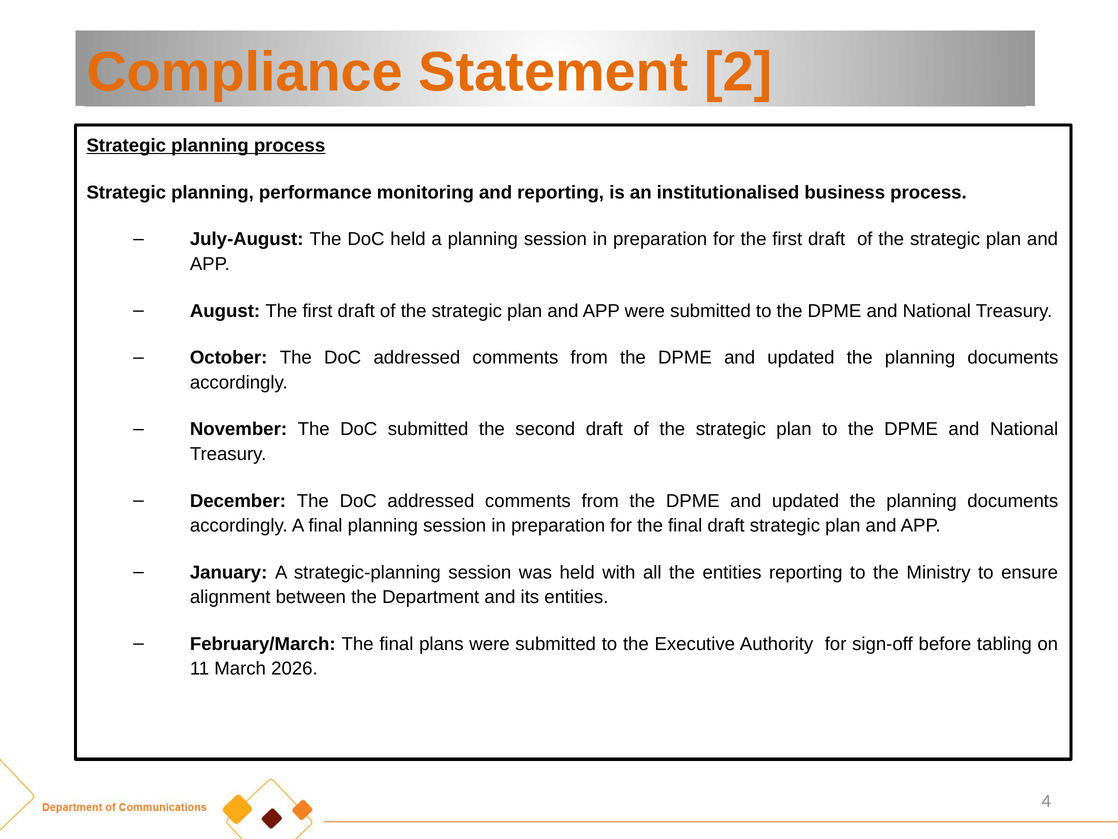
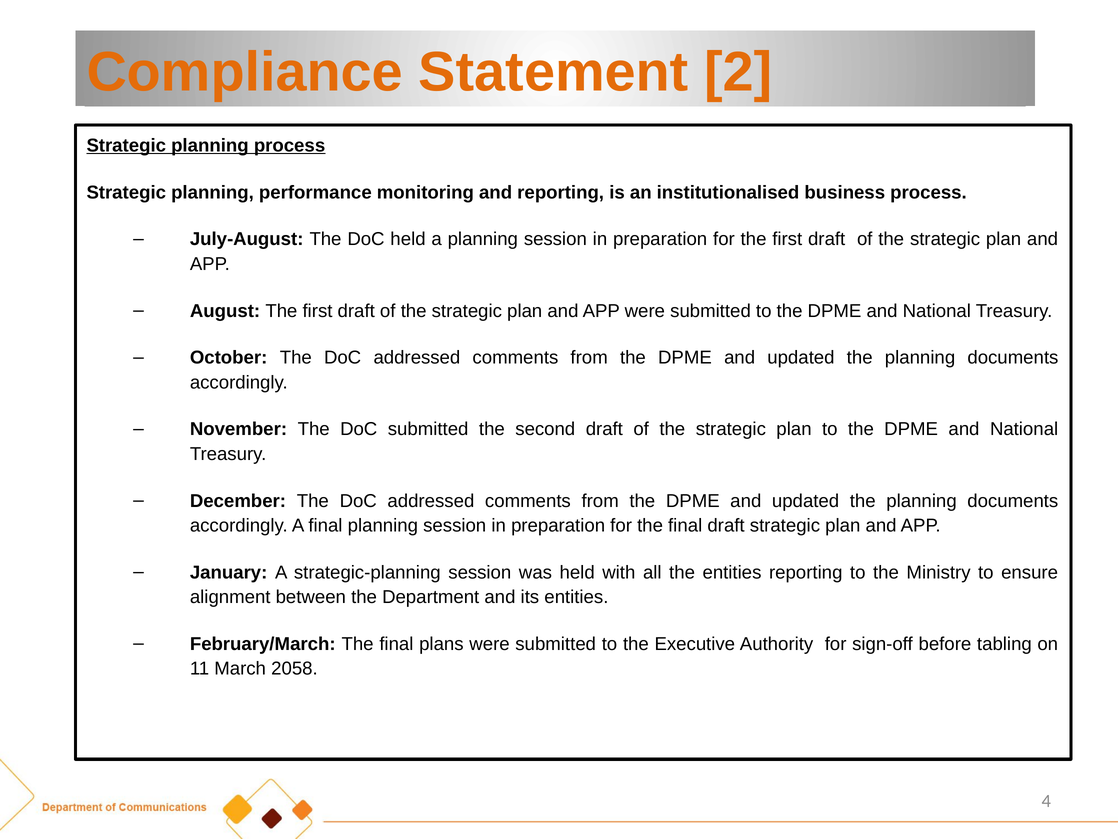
2026: 2026 -> 2058 (294, 668)
